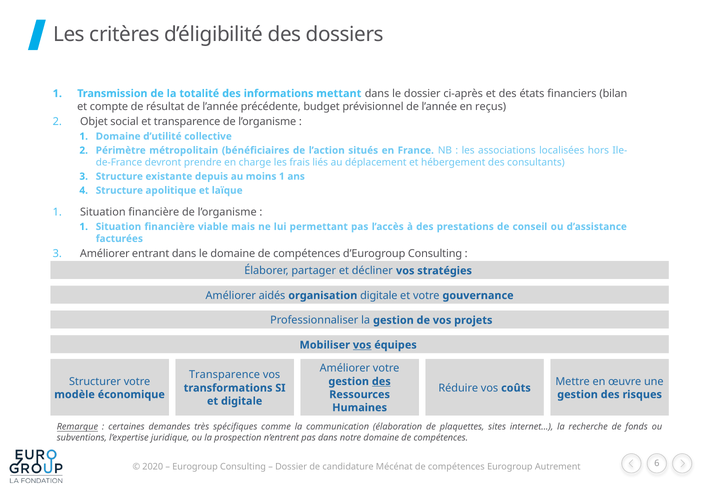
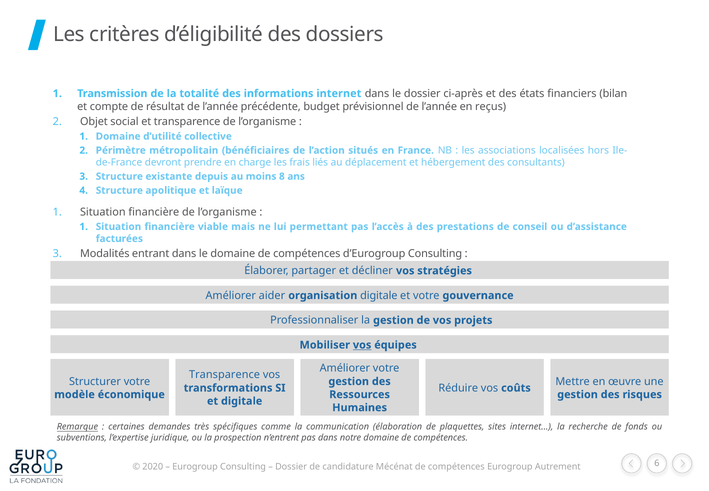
informations mettant: mettant -> internet (339, 93)
moins 1: 1 -> 8 (282, 176)
3 Améliorer: Améliorer -> Modalités (105, 253)
aidés: aidés -> aider (272, 295)
des underline: present -> none (381, 381)
